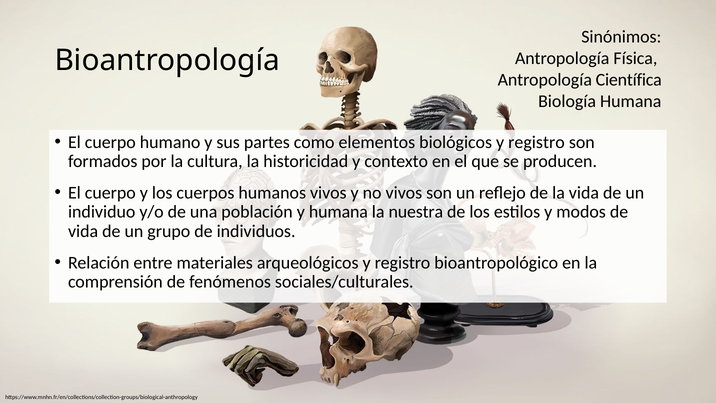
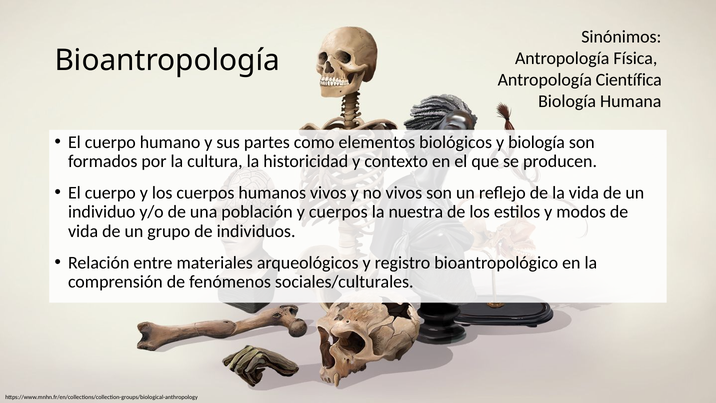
biológicos y registro: registro -> biología (537, 142)
y humana: humana -> cuerpos (338, 212)
